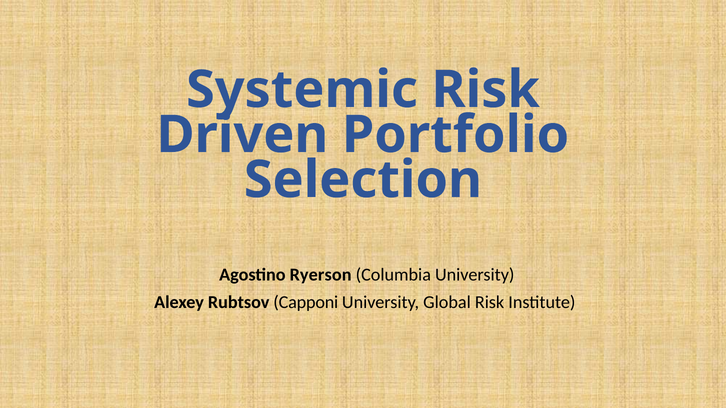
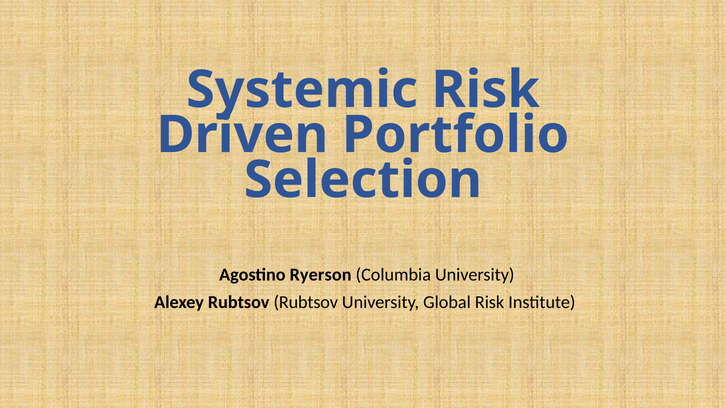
Rubtsov Capponi: Capponi -> Rubtsov (306, 302)
